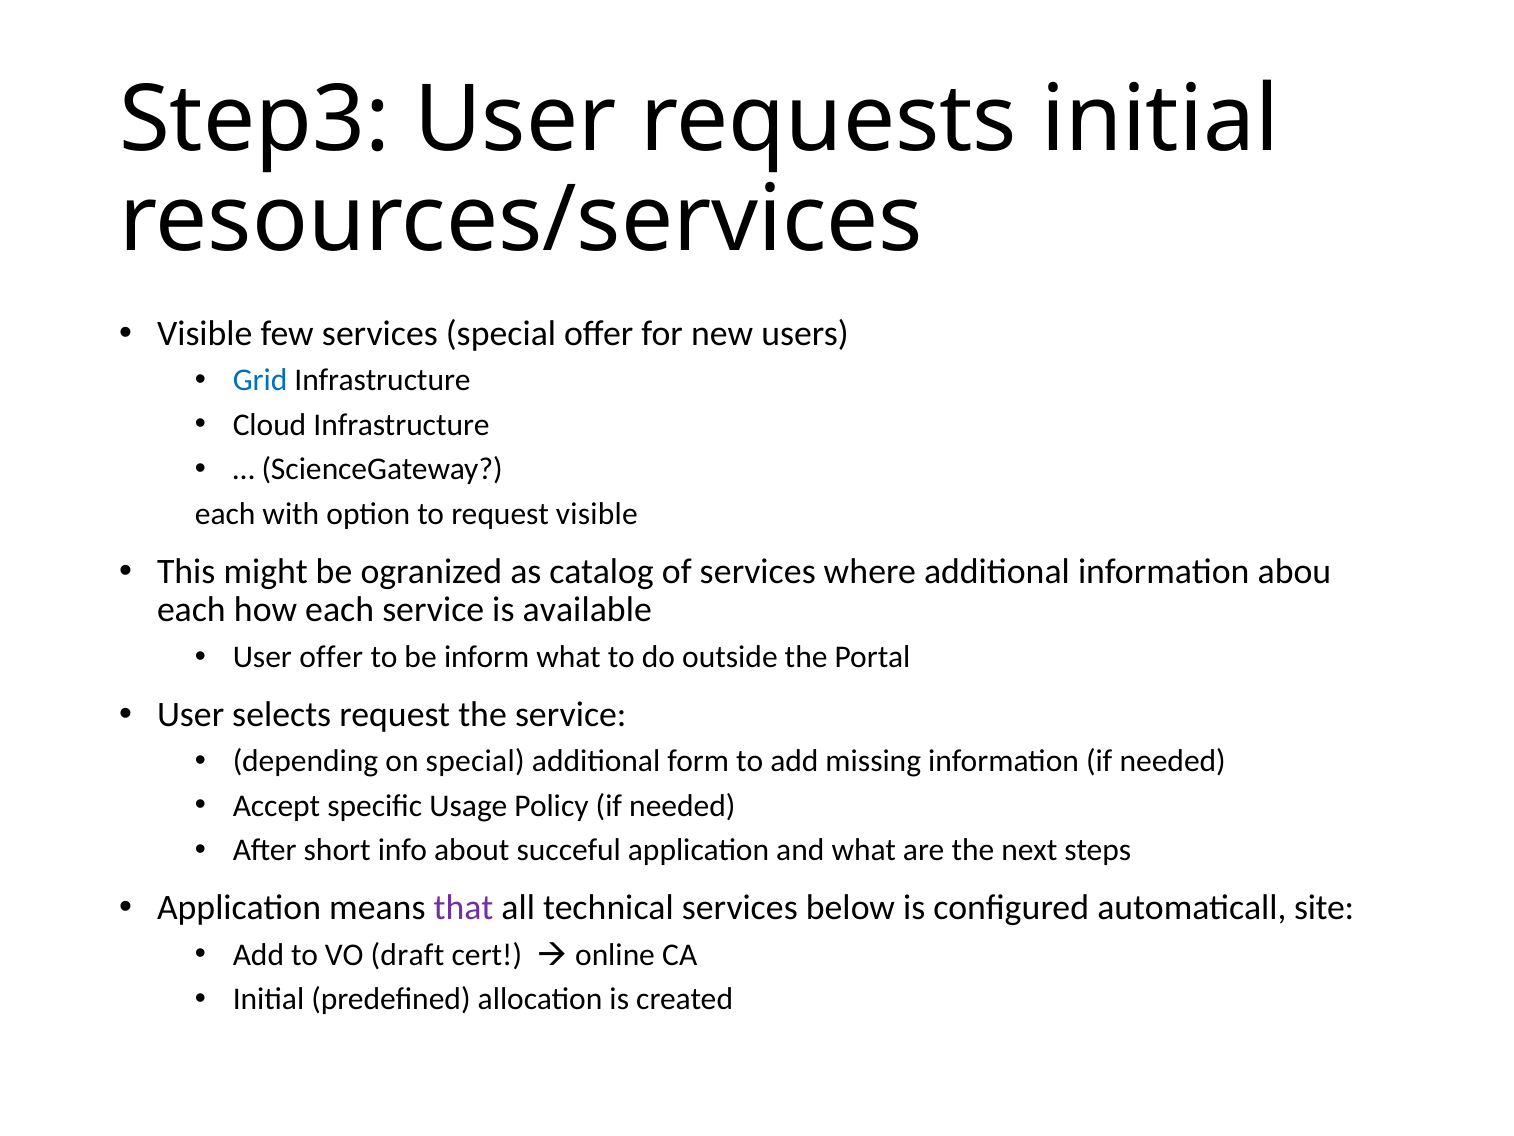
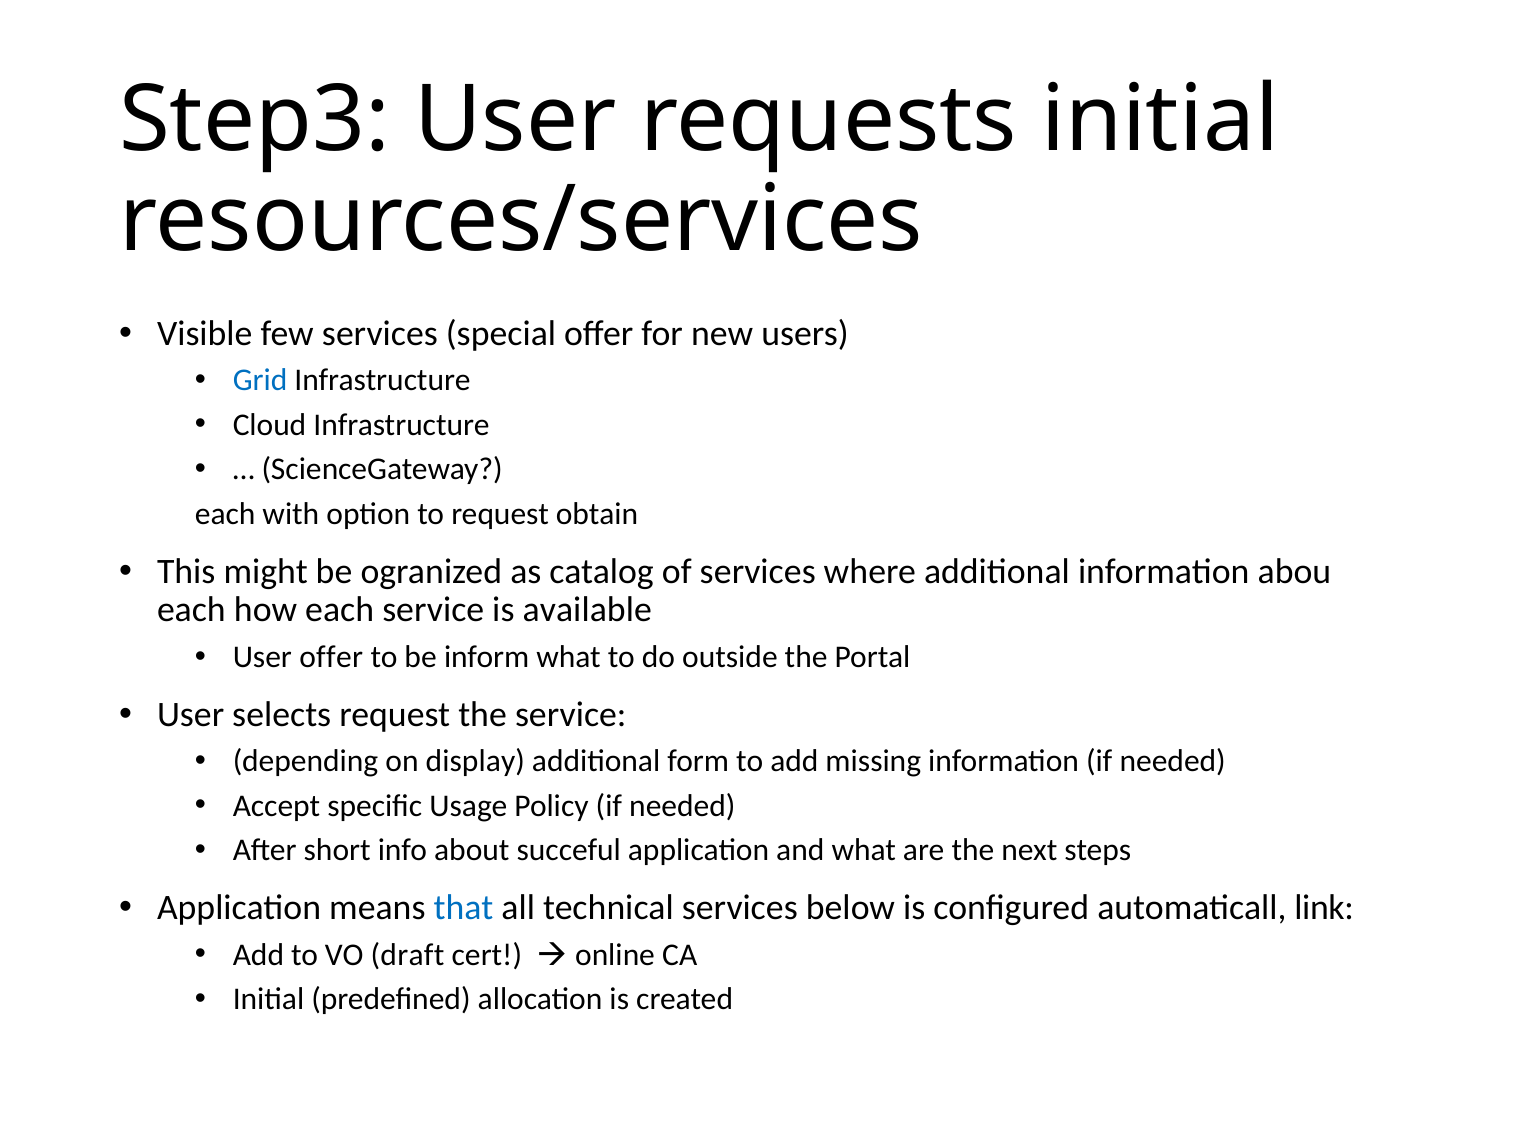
request visible: visible -> obtain (597, 514)
on special: special -> display (475, 761)
that colour: purple -> blue (464, 908)
site: site -> link (1324, 908)
